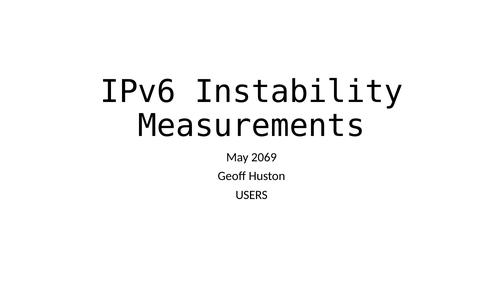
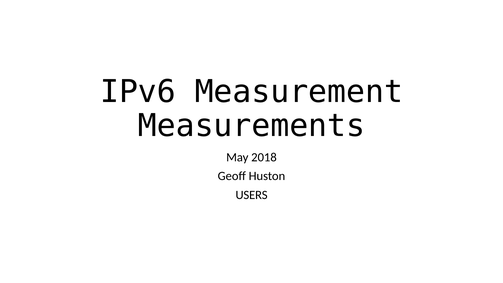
Instability: Instability -> Measurement (299, 92)
2069: 2069 -> 2018 (264, 157)
